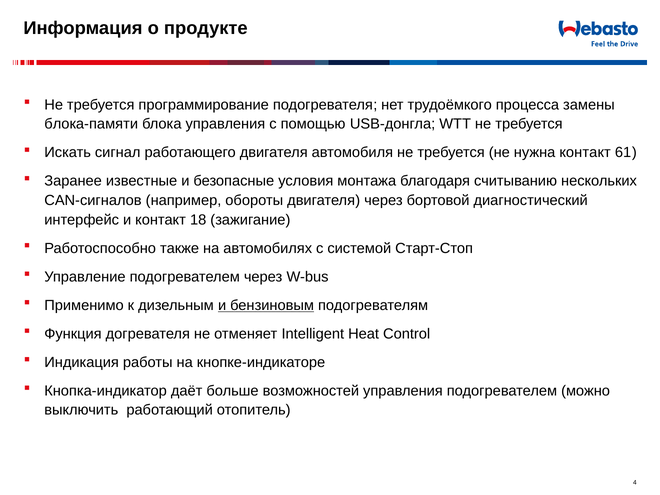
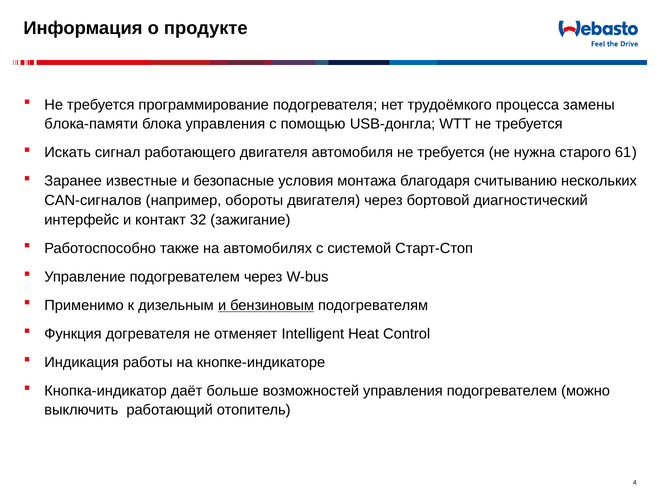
нужна контакт: контакт -> старого (585, 153)
18: 18 -> 32 (198, 220)
